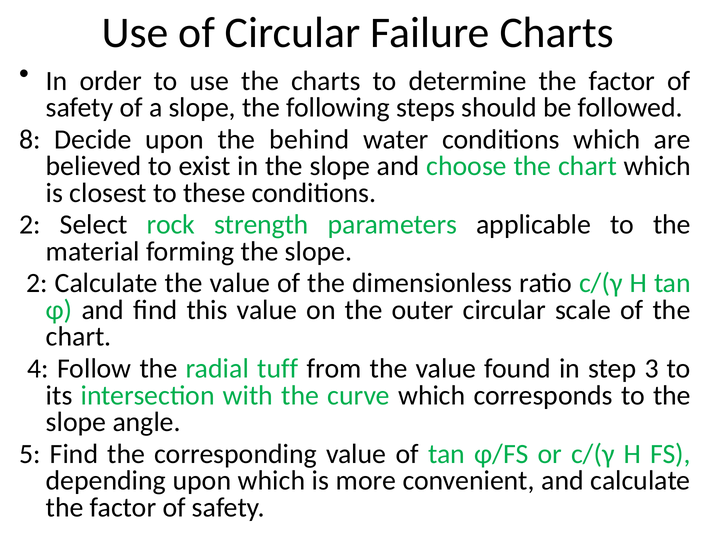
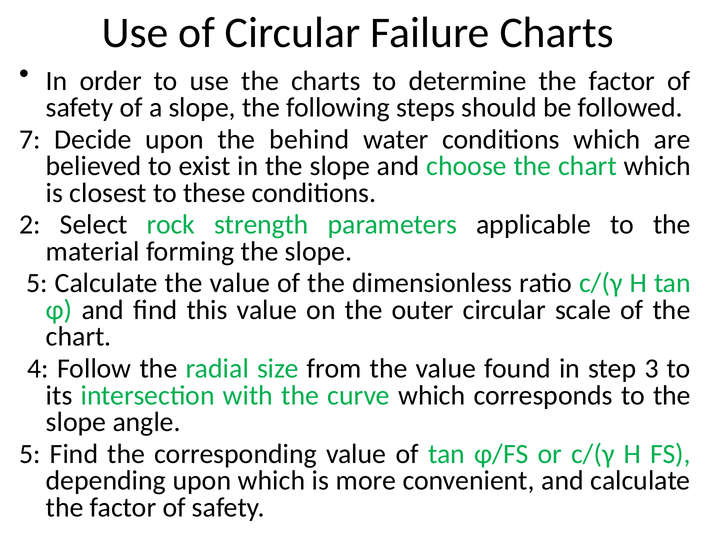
8: 8 -> 7 (30, 139)
2: 2 -> 5 (37, 283)
tuff: tuff -> size (278, 369)
